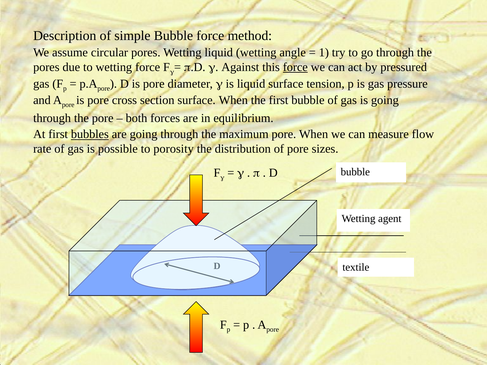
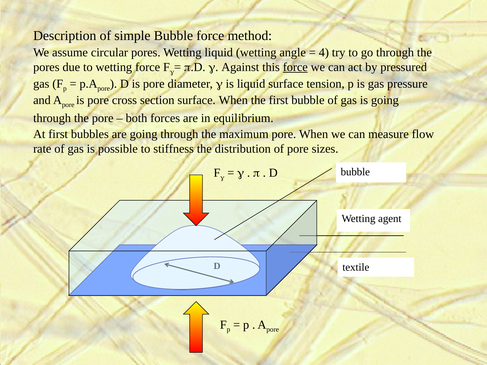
1: 1 -> 4 (324, 53)
bubbles underline: present -> none (90, 134)
porosity: porosity -> stiffness (174, 149)
